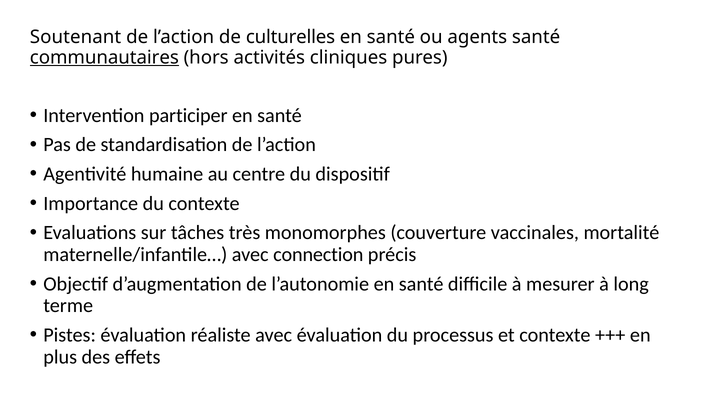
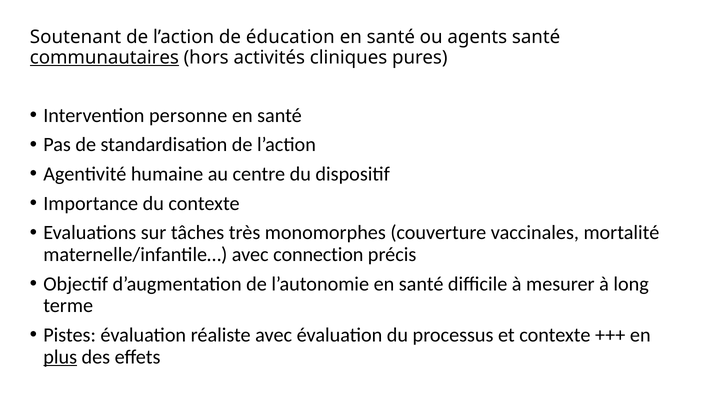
culturelles: culturelles -> éducation (290, 37)
participer: participer -> personne (188, 115)
plus underline: none -> present (60, 357)
